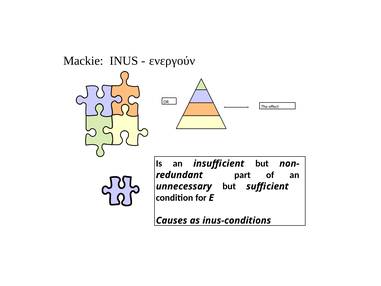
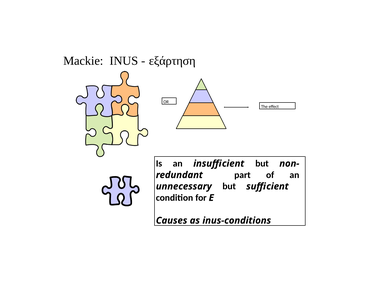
ενεργούν: ενεργούν -> εξάρτηση (172, 61)
